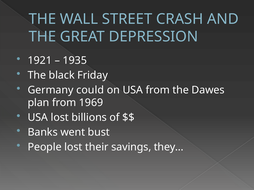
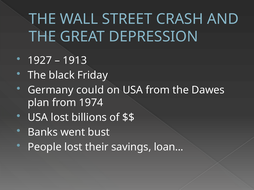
1921: 1921 -> 1927 (40, 61)
1935: 1935 -> 1913 (75, 61)
1969: 1969 -> 1974 (91, 103)
they: they -> loan (169, 147)
